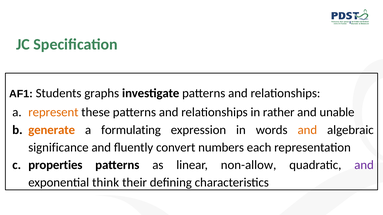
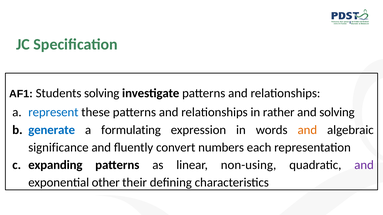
Students graphs: graphs -> solving (102, 93)
represent colour: orange -> blue (53, 112)
and unable: unable -> solving (337, 112)
generate colour: orange -> blue (52, 130)
properties: properties -> expanding (55, 165)
non-allow: non-allow -> non-using (249, 165)
think: think -> other (106, 183)
